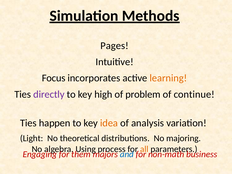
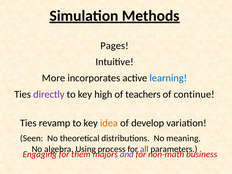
Focus: Focus -> More (54, 78)
learning colour: orange -> blue (168, 78)
problem: problem -> teachers (143, 94)
happen: happen -> revamp (55, 123)
analysis: analysis -> develop (148, 123)
Light: Light -> Seen (32, 138)
majoring: majoring -> meaning (184, 138)
all colour: orange -> purple (144, 149)
and colour: blue -> purple (127, 154)
